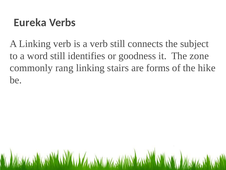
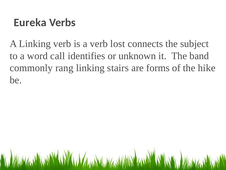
verb still: still -> lost (118, 44)
word still: still -> call (58, 56)
goodness: goodness -> unknown (137, 56)
zone: zone -> band (199, 56)
